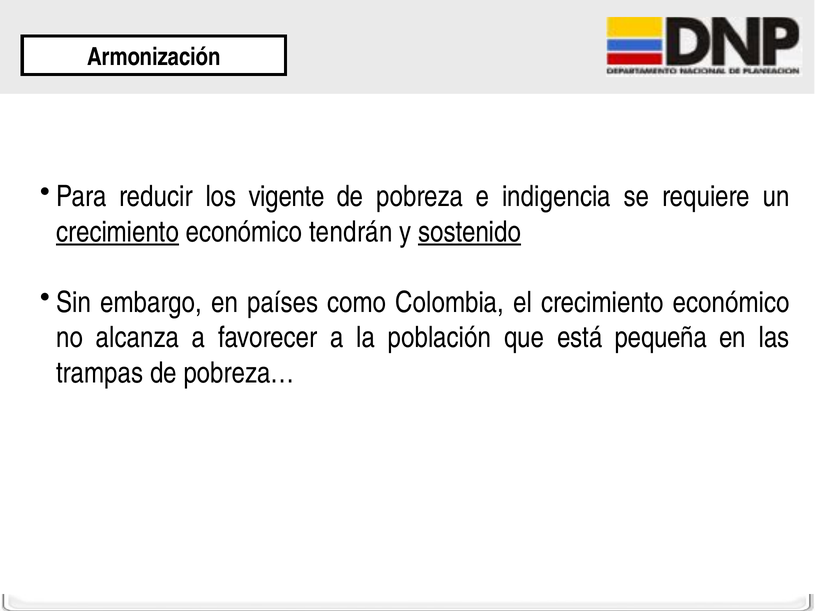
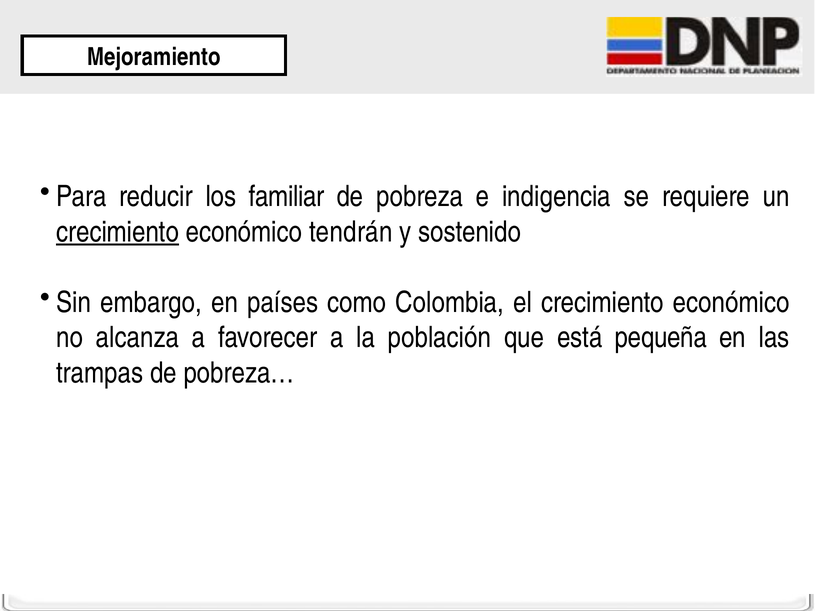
Armonización: Armonización -> Mejoramiento (154, 57)
vigente: vigente -> familiar (287, 197)
sostenido underline: present -> none (470, 232)
